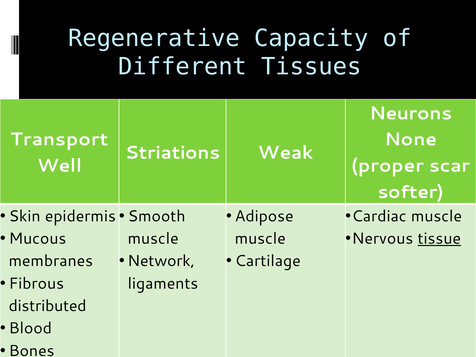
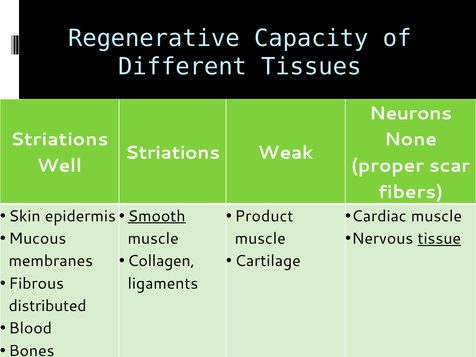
Transport: Transport -> Striations (59, 140)
softer: softer -> fibers (411, 192)
Smooth underline: none -> present (157, 216)
Adipose: Adipose -> Product (264, 216)
Network: Network -> Collagen (161, 261)
